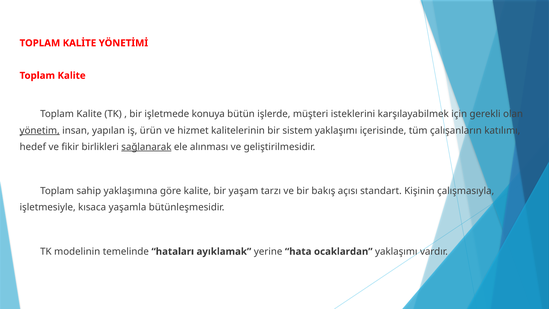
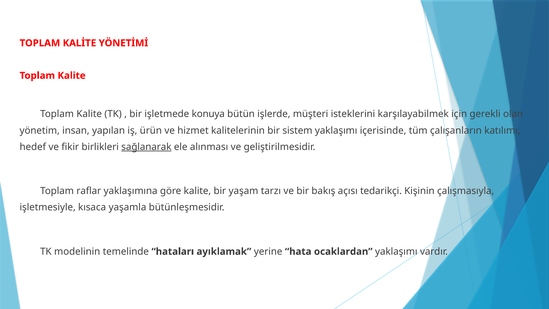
yönetim underline: present -> none (40, 130)
sahip: sahip -> raflar (89, 191)
standart: standart -> tedarikçi (381, 191)
